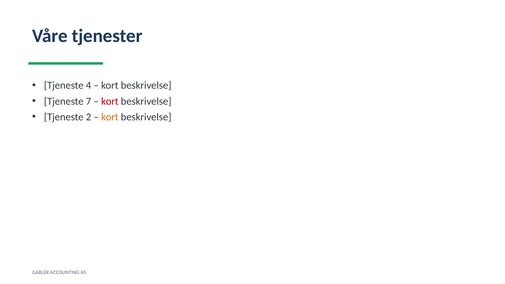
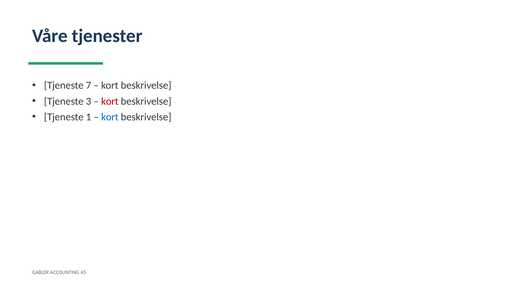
4: 4 -> 7 (89, 86)
7: 7 -> 3 (89, 101)
2: 2 -> 1 (89, 117)
kort colour: orange -> blue (110, 117)
